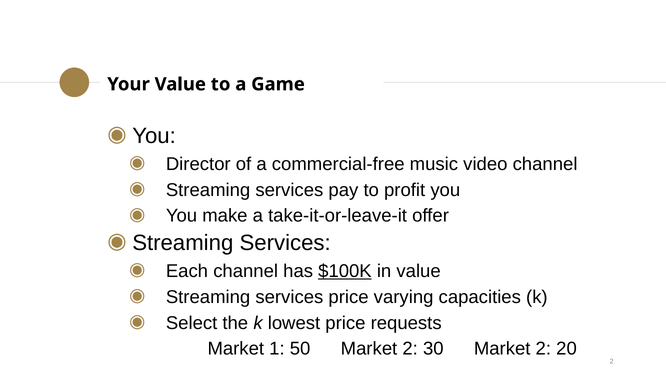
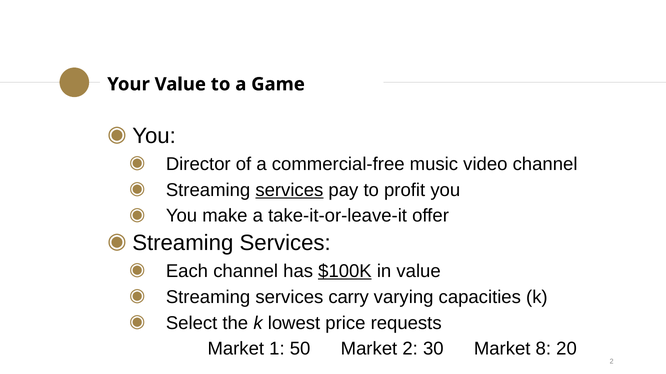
services underline: none -> present (289, 190)
services price: price -> carry (349, 298)
30 Market 2: 2 -> 8 (543, 349)
